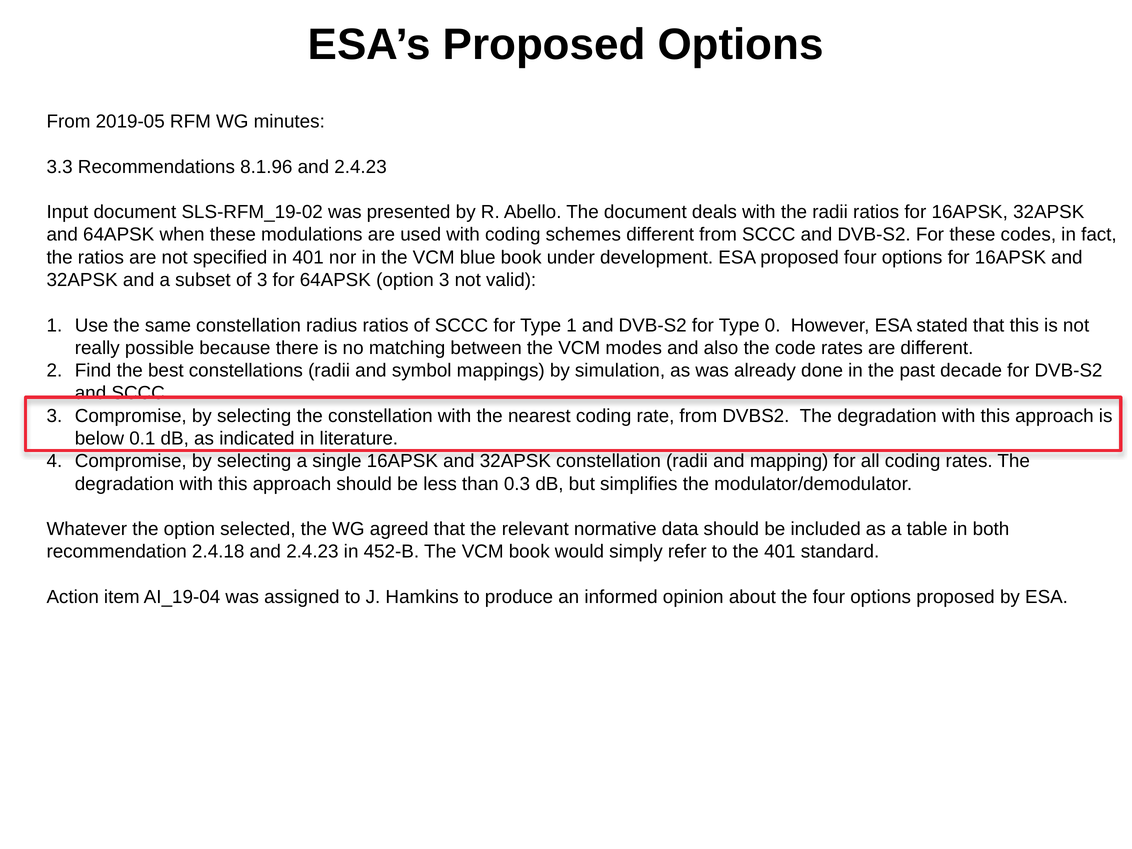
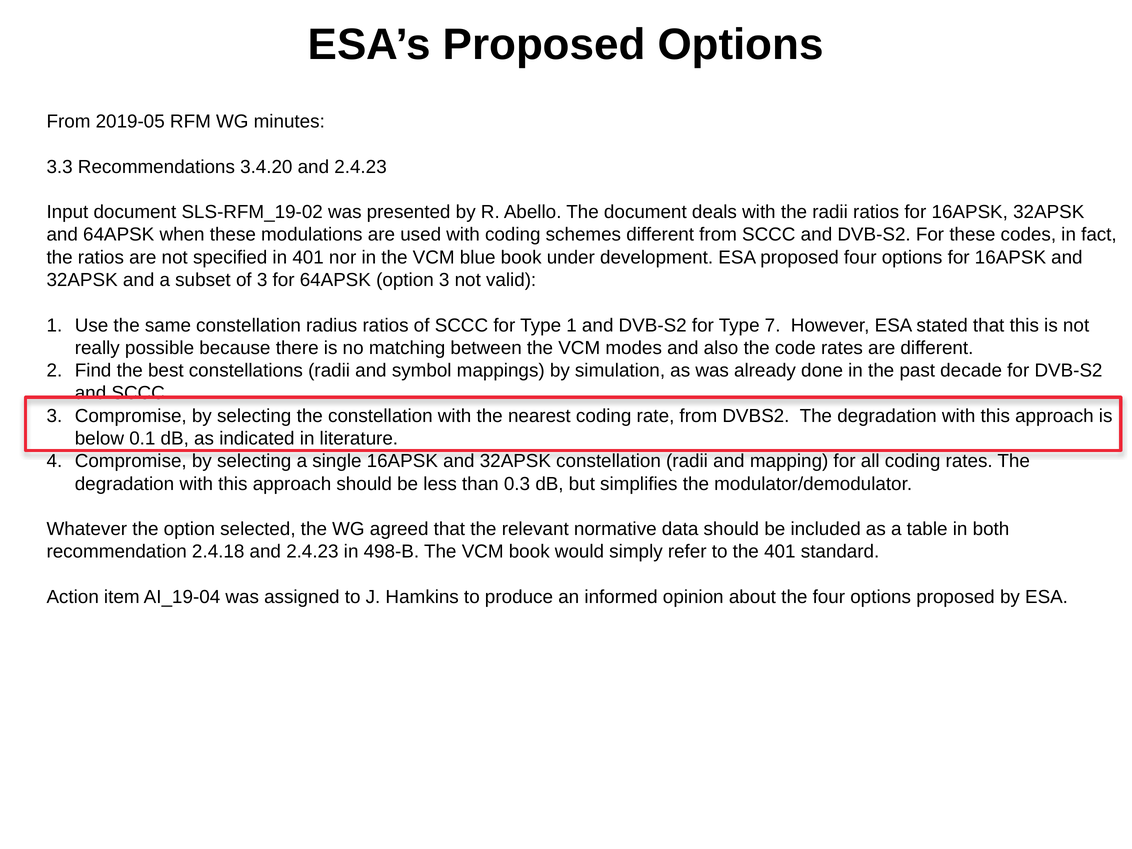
8.1.96: 8.1.96 -> 3.4.20 (266, 167)
0: 0 -> 7 (773, 325)
452-B: 452-B -> 498-B (391, 552)
